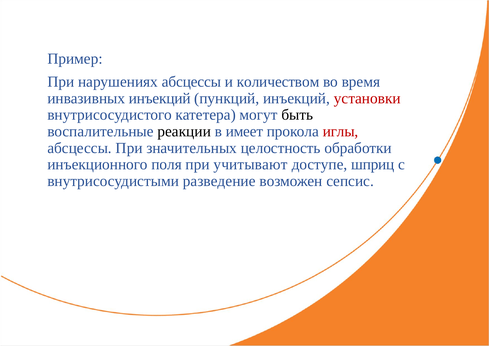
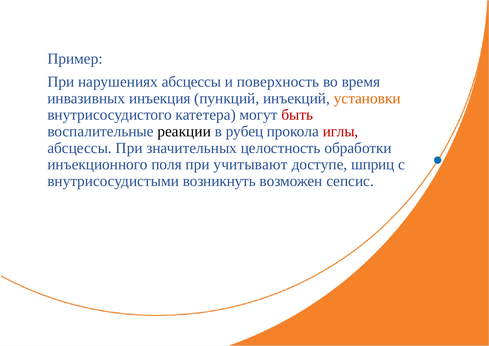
количеством: количеством -> поверхность (278, 82)
инвазивных инъекций: инъекций -> инъекция (160, 98)
установки colour: red -> orange (367, 98)
быть colour: black -> red (297, 115)
имеет: имеет -> рубец (244, 131)
разведение: разведение -> возникнуть (219, 181)
